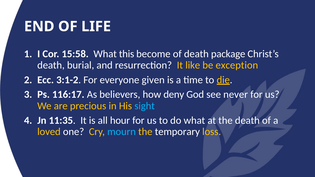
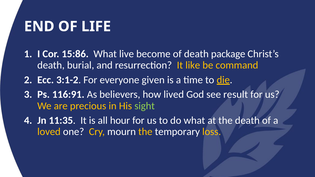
15:58: 15:58 -> 15:86 (75, 54)
this: this -> live (127, 54)
exception: exception -> command (237, 65)
116:17: 116:17 -> 116:91 (68, 95)
deny: deny -> lived (174, 95)
never: never -> result (236, 95)
sight colour: light blue -> light green (145, 106)
mourn colour: light blue -> white (122, 132)
